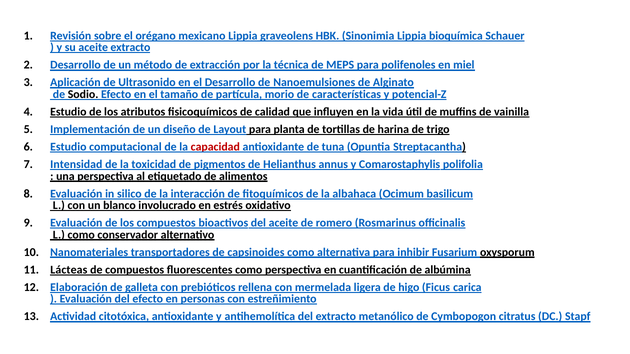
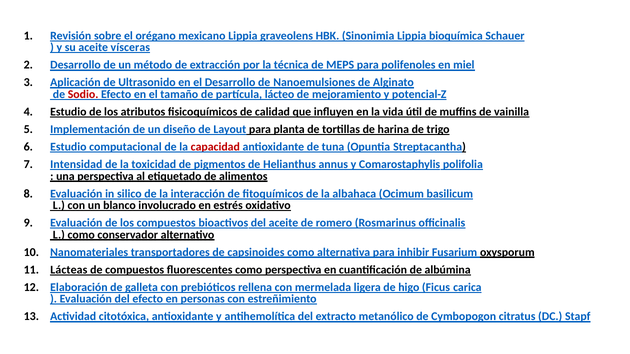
aceite extracto: extracto -> vísceras (130, 48)
Sodio colour: black -> red (83, 94)
morio: morio -> lácteo (280, 94)
características: características -> mejoramiento (347, 94)
